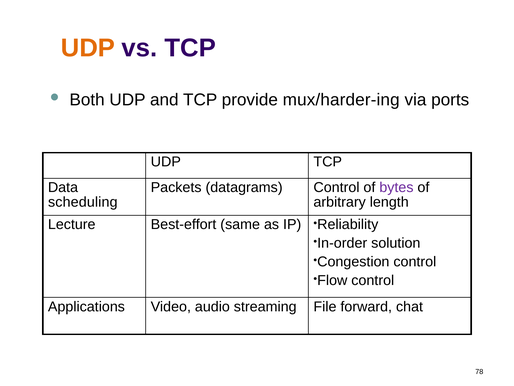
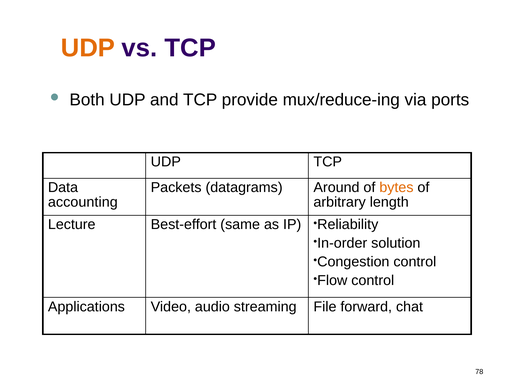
mux/harder-ing: mux/harder-ing -> mux/reduce-ing (341, 100)
datagrams Control: Control -> Around (337, 187)
bytes colour: purple -> orange (396, 187)
scheduling: scheduling -> accounting (83, 202)
